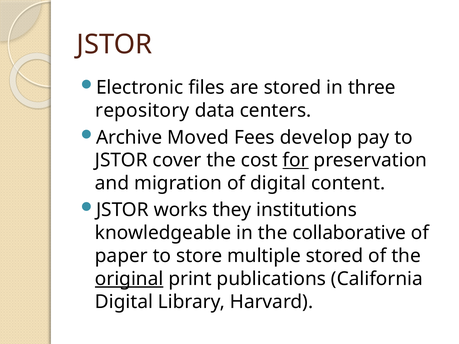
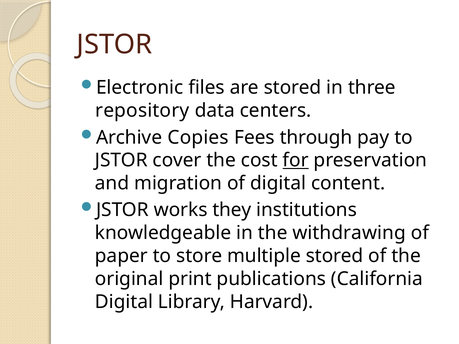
Moved: Moved -> Copies (198, 137)
develop: develop -> through (316, 137)
collaborative: collaborative -> withdrawing (349, 233)
original underline: present -> none (129, 279)
